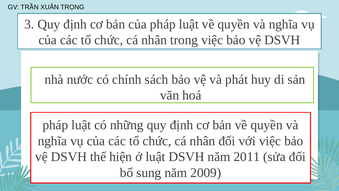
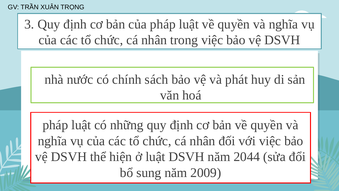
2011: 2011 -> 2044 (247, 157)
